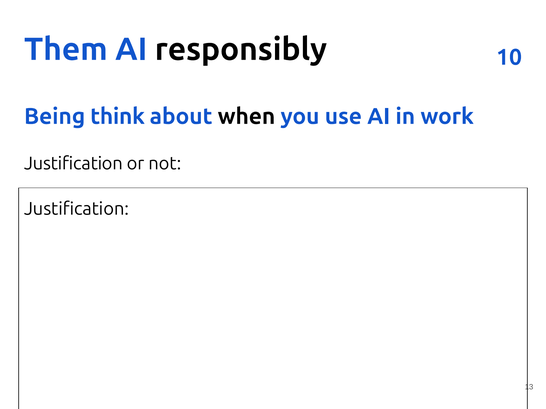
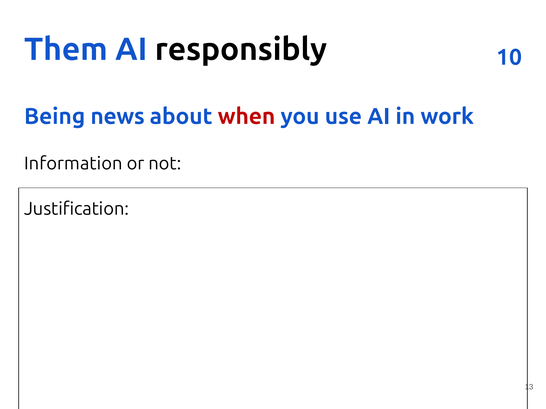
think: think -> news (118, 117)
when colour: black -> red (246, 117)
Justification: Justification -> Information (73, 164)
